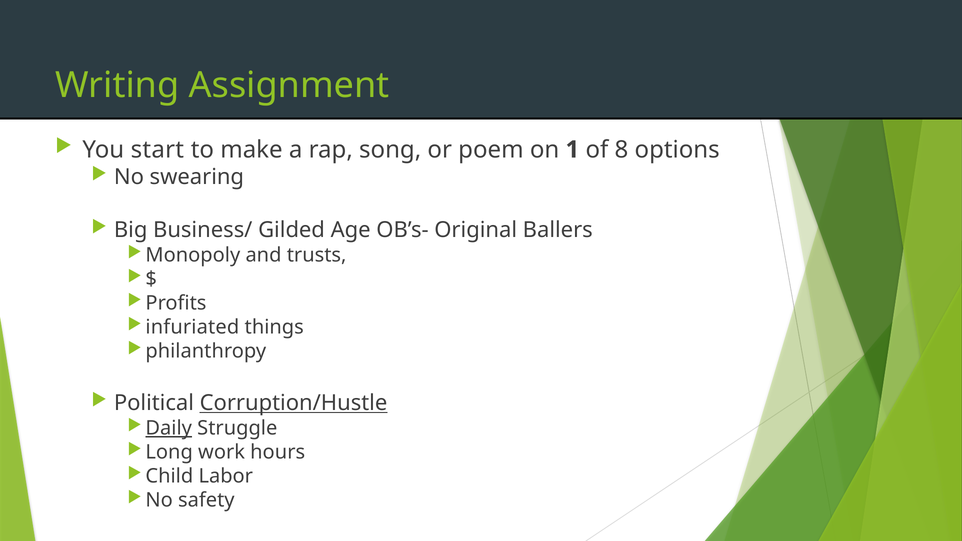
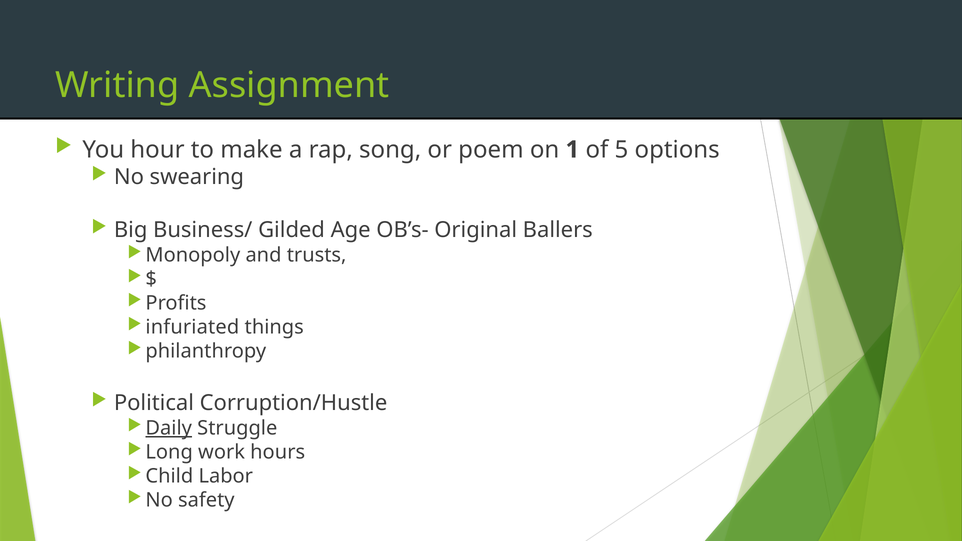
start: start -> hour (157, 150)
8: 8 -> 5 (621, 150)
Corruption/Hustle underline: present -> none (294, 403)
